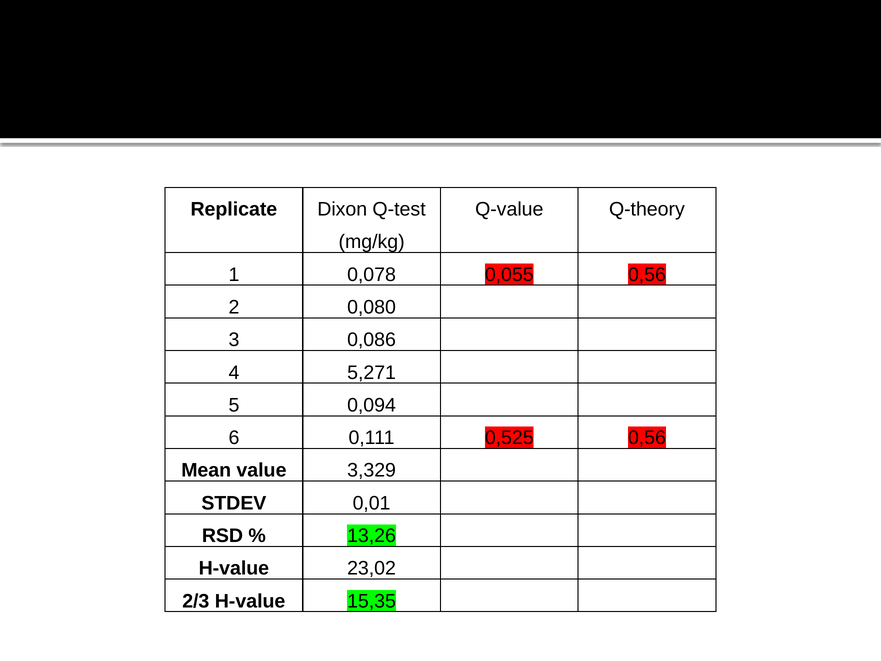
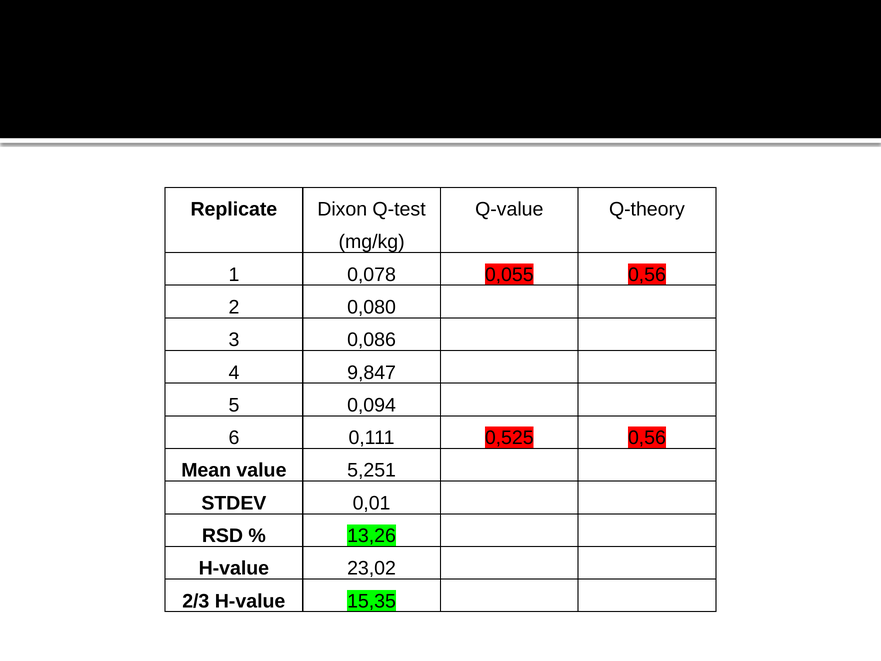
5,271: 5,271 -> 9,847 (372, 372)
3,329: 3,329 -> 5,251 (372, 470)
